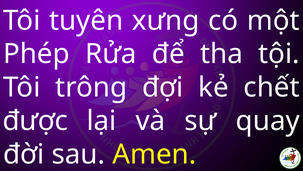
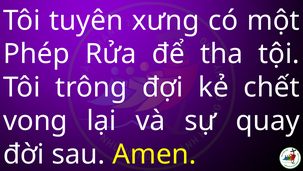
được: được -> vong (35, 120)
